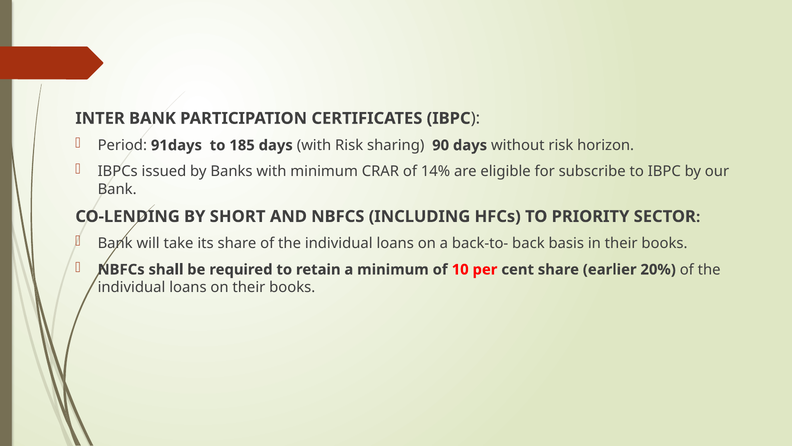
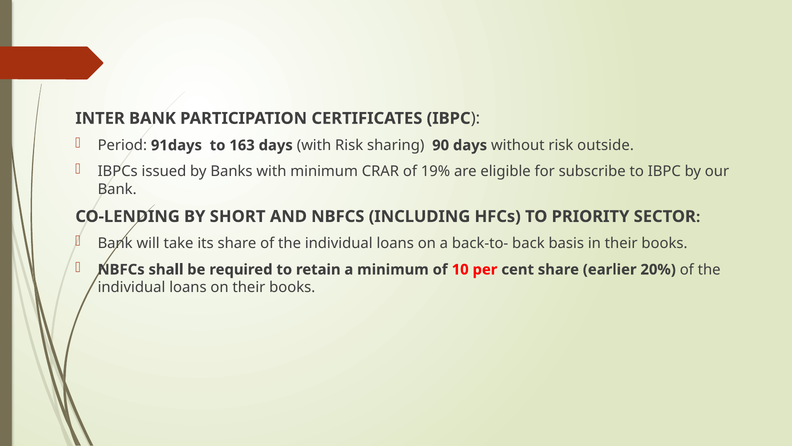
185: 185 -> 163 (242, 145)
horizon: horizon -> outside (606, 145)
14%: 14% -> 19% (436, 171)
